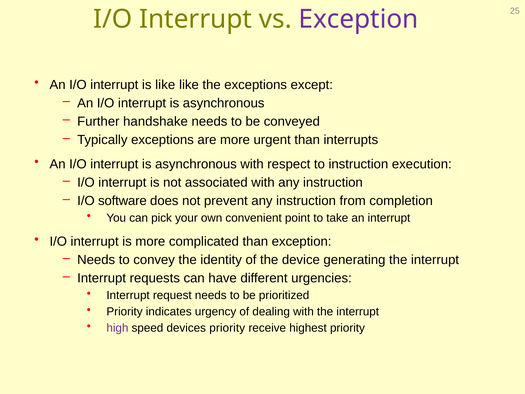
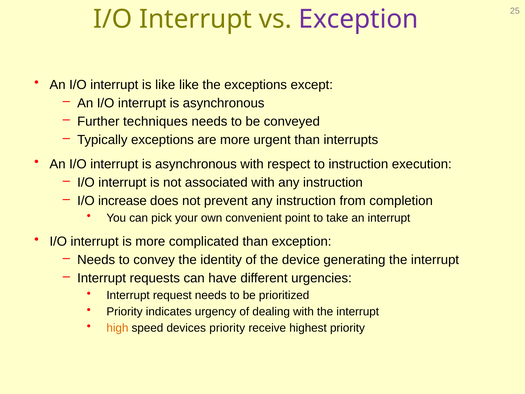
handshake: handshake -> techniques (155, 121)
software: software -> increase (122, 201)
high colour: purple -> orange (117, 328)
